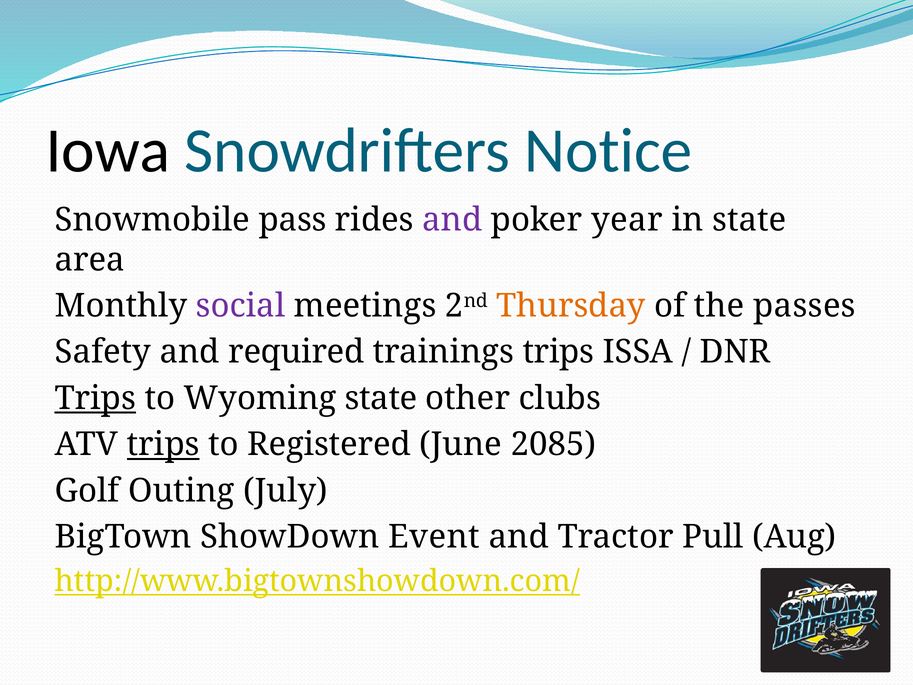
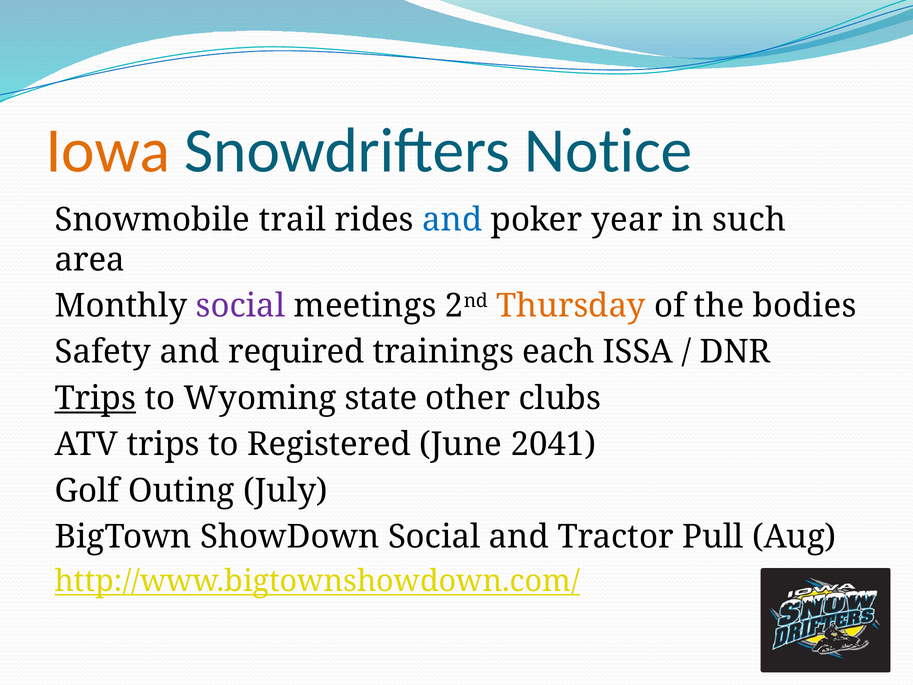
Iowa colour: black -> orange (108, 151)
pass: pass -> trail (292, 220)
and colour: purple -> blue (452, 220)
in state: state -> such (749, 220)
passes: passes -> bodies (805, 306)
trainings trips: trips -> each (558, 352)
trips underline: present -> none (163, 444)
2085: 2085 -> 2041 (553, 444)
ShowDown Event: Event -> Social (434, 537)
